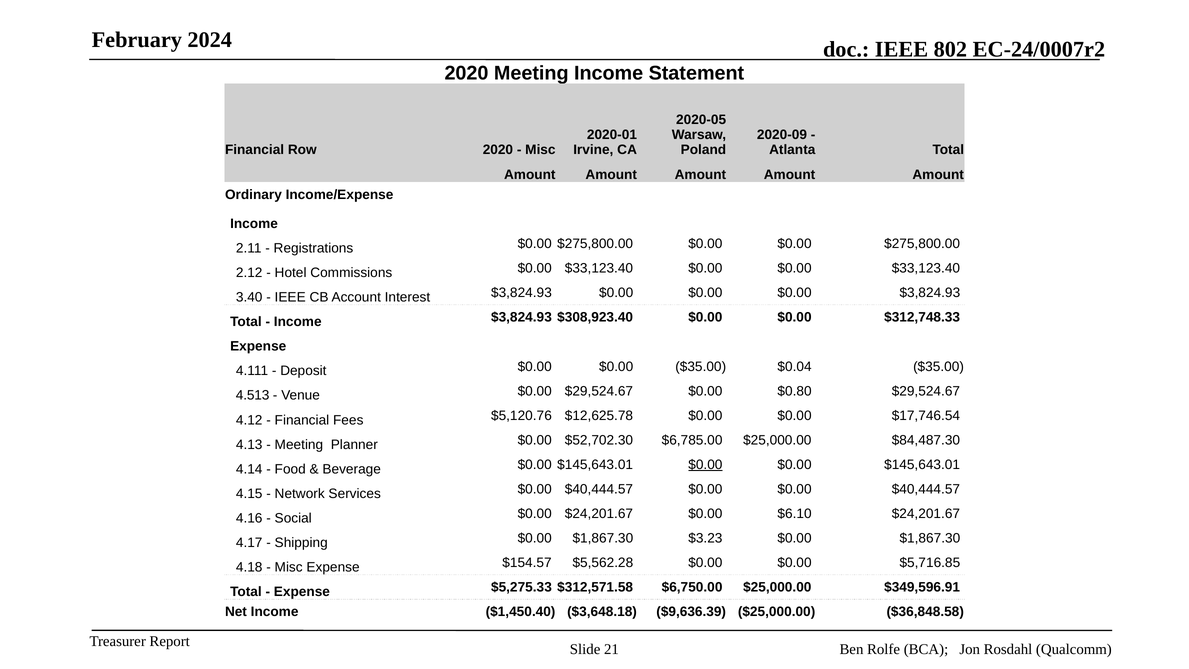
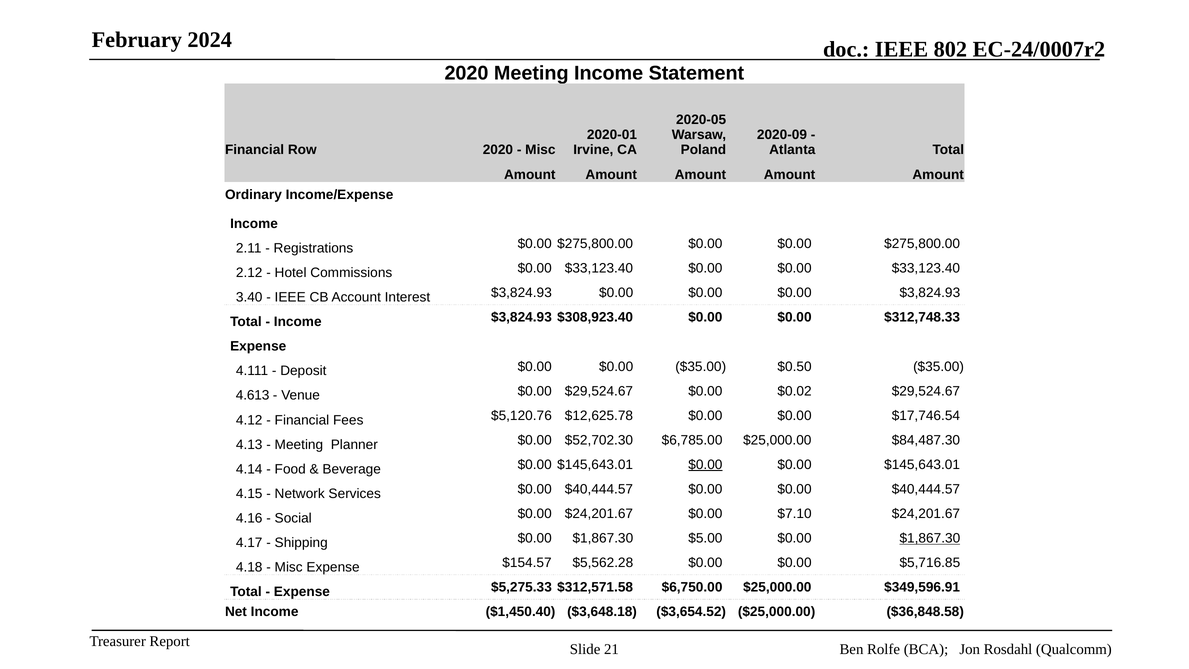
$0.04: $0.04 -> $0.50 (795, 366)
4.513: 4.513 -> 4.613 (253, 395)
$0.80: $0.80 -> $0.02 (795, 391)
$6.10: $6.10 -> $7.10 (795, 514)
$3.23: $3.23 -> $5.00 (705, 538)
$1,867.30 underline: none -> present (930, 538)
$9,636.39: $9,636.39 -> $3,654.52 (691, 612)
